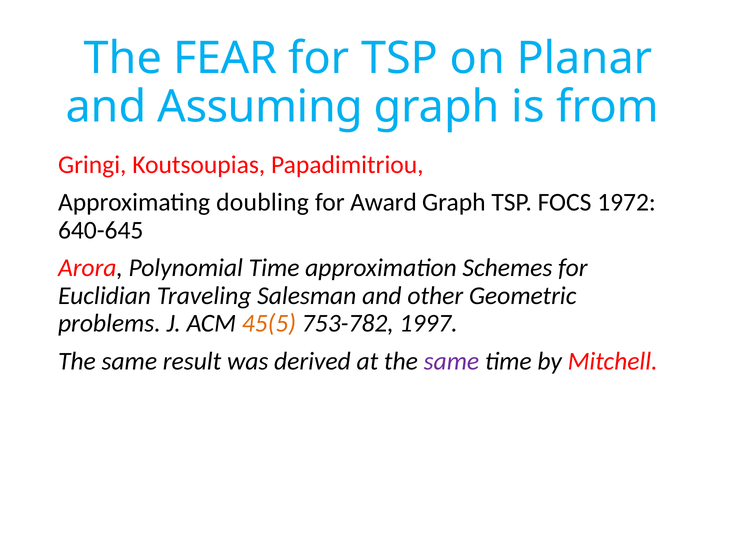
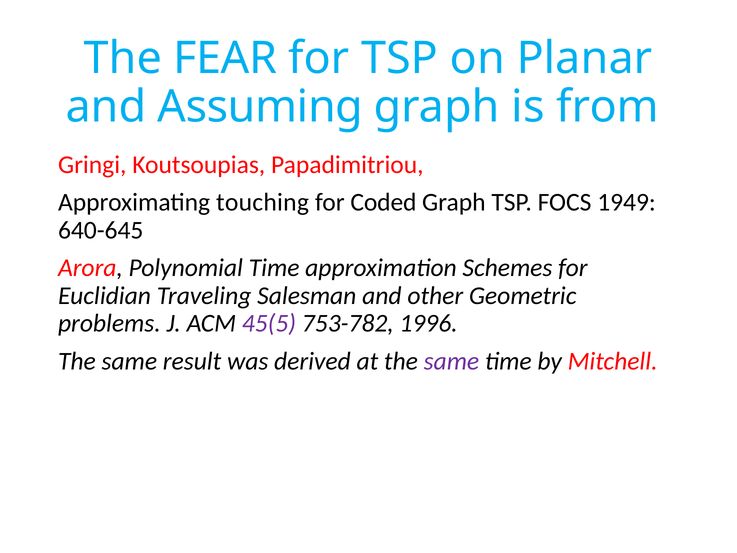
doubling: doubling -> touching (263, 202)
Award: Award -> Coded (383, 202)
1972: 1972 -> 1949 (627, 202)
45(5 colour: orange -> purple (269, 323)
1997: 1997 -> 1996 (429, 323)
